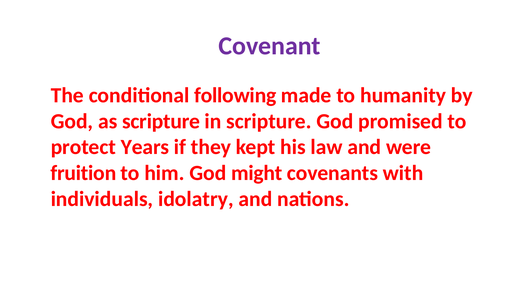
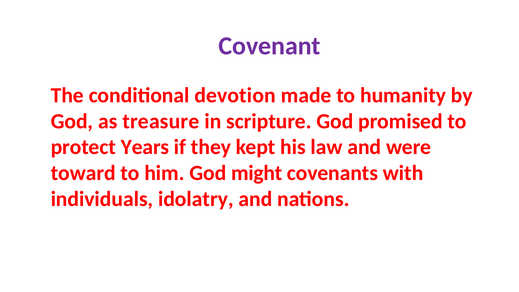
following: following -> devotion (235, 95)
as scripture: scripture -> treasure (161, 121)
fruition: fruition -> toward (83, 173)
